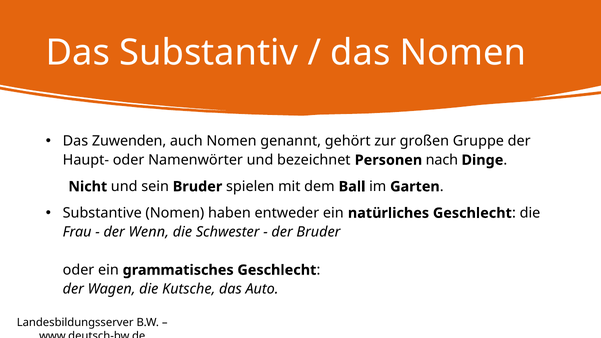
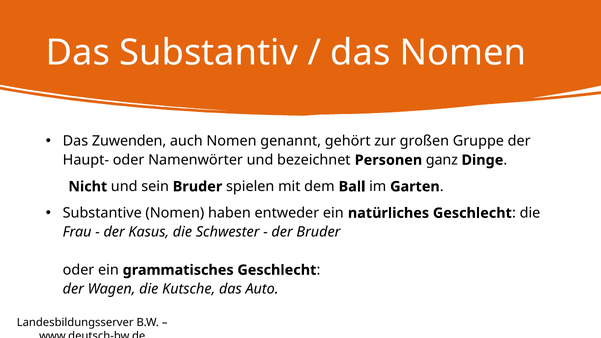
nach: nach -> ganz (442, 160)
Wenn: Wenn -> Kasus (149, 232)
